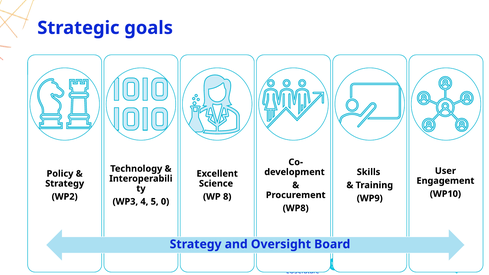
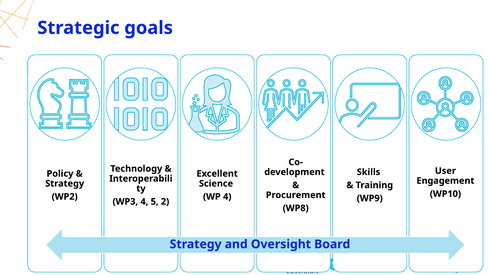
WP 8: 8 -> 4 (227, 197)
0: 0 -> 2 (165, 202)
